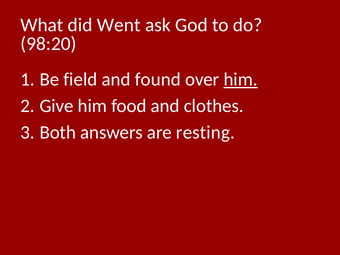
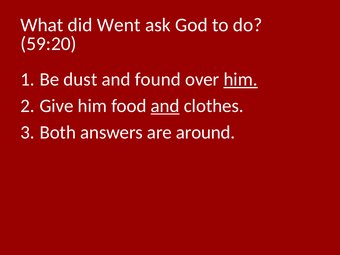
98:20: 98:20 -> 59:20 (48, 44)
field: field -> dust (80, 80)
and underline: none -> present (165, 106)
resting: resting -> around (206, 132)
